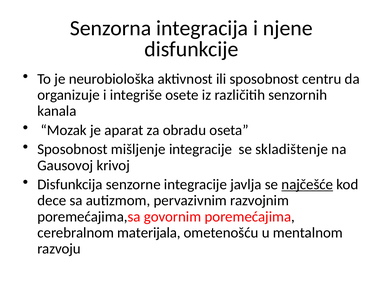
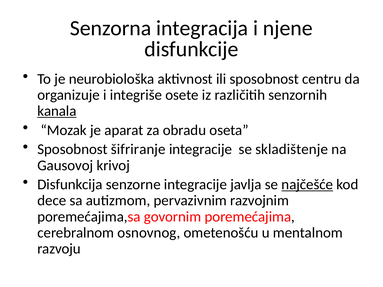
kanala underline: none -> present (57, 111)
mišljenje: mišljenje -> šifriranje (138, 149)
materijala: materijala -> osnovnog (149, 233)
